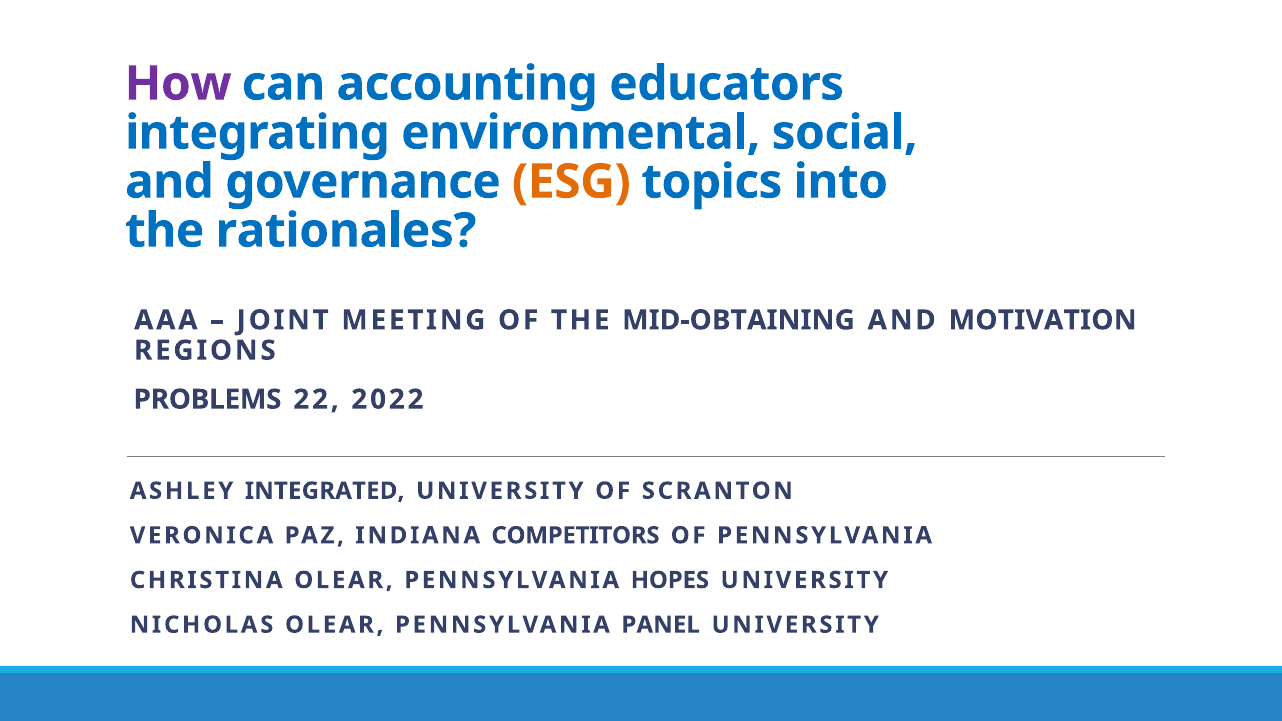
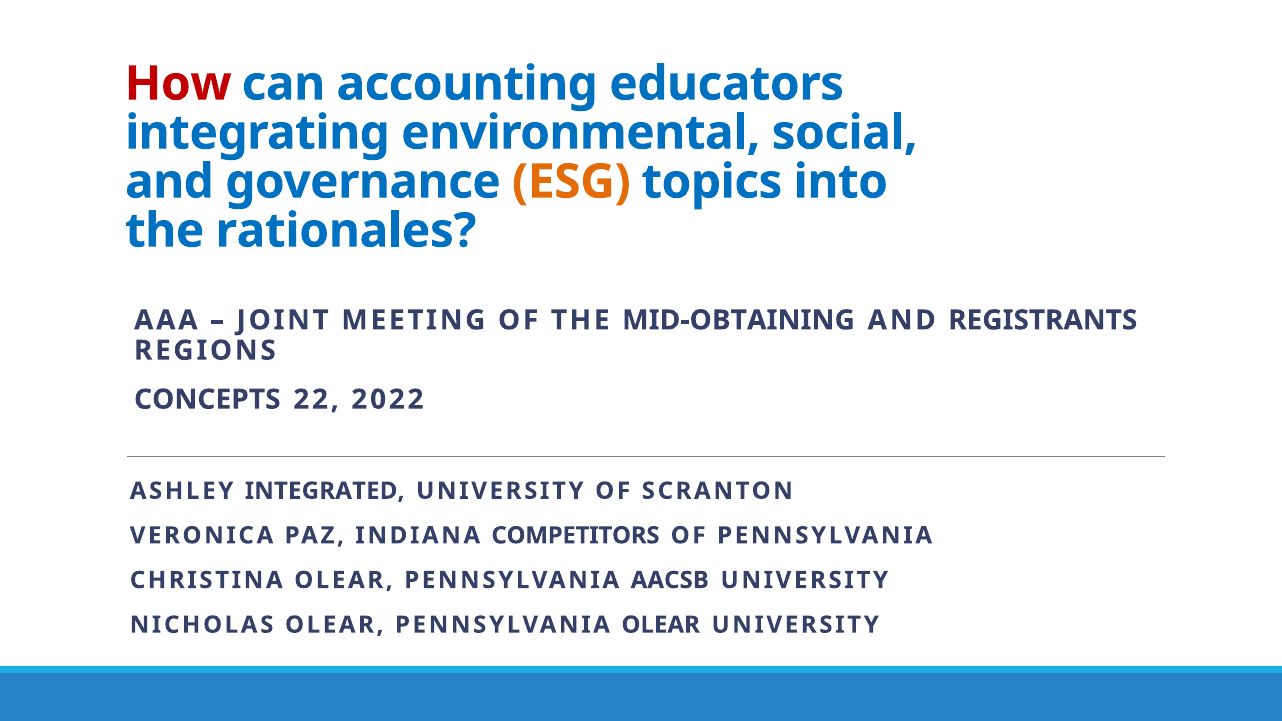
How colour: purple -> red (178, 84)
MOTIVATION: MOTIVATION -> REGISTRANTS (1043, 320)
PROBLEMS: PROBLEMS -> CONCEPTS (207, 400)
HOPES: HOPES -> AACSB (670, 580)
PENNSYLVANIA PANEL: PANEL -> OLEAR (661, 625)
